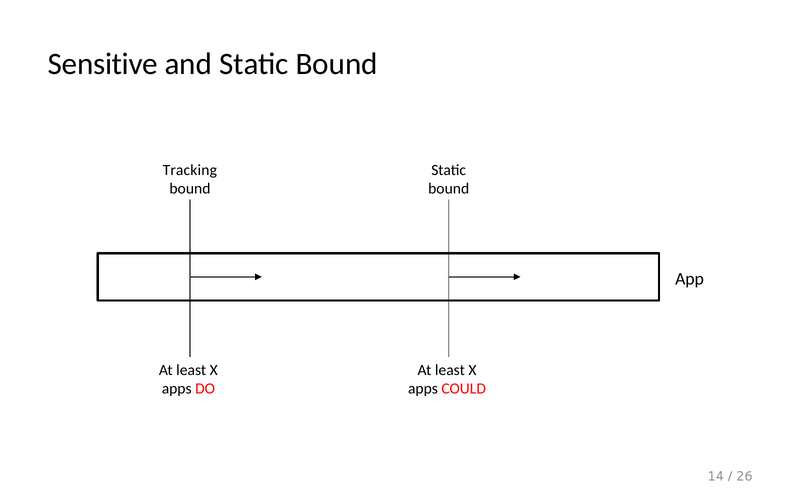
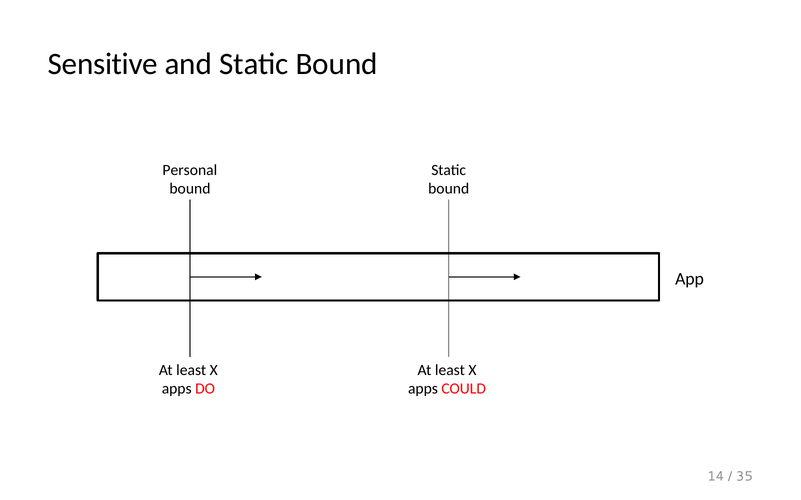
Tracking: Tracking -> Personal (190, 170)
26: 26 -> 35 (744, 477)
